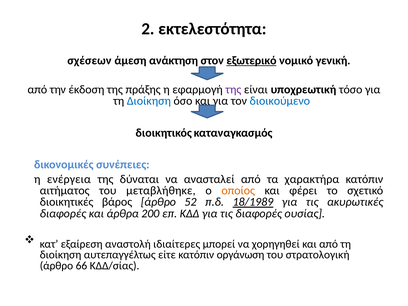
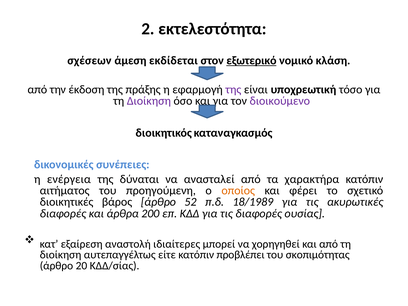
ανάκτηση: ανάκτηση -> εκδίδεται (173, 61)
γενική: γενική -> κλάση (333, 61)
Διοίκηση colour: blue -> purple (149, 101)
διοικούμενο colour: blue -> purple (280, 101)
μεταβλήθηκε: μεταβλήθηκε -> προηγούμενη (161, 191)
18/1989 underline: present -> none (253, 202)
οργάνωση: οργάνωση -> προβλέπει (241, 255)
στρατολογική: στρατολογική -> σκοπιμότητας (318, 255)
66: 66 -> 20 (81, 266)
